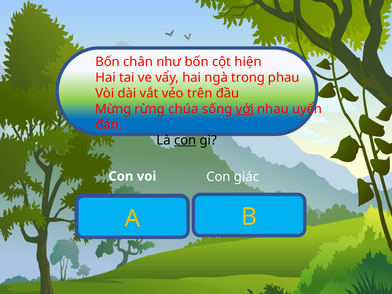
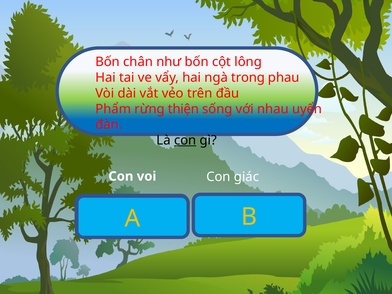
hiện: hiện -> lông (248, 62)
Mừng: Mừng -> Phẩm (113, 109)
chúa: chúa -> thiện (183, 109)
với underline: present -> none (245, 109)
